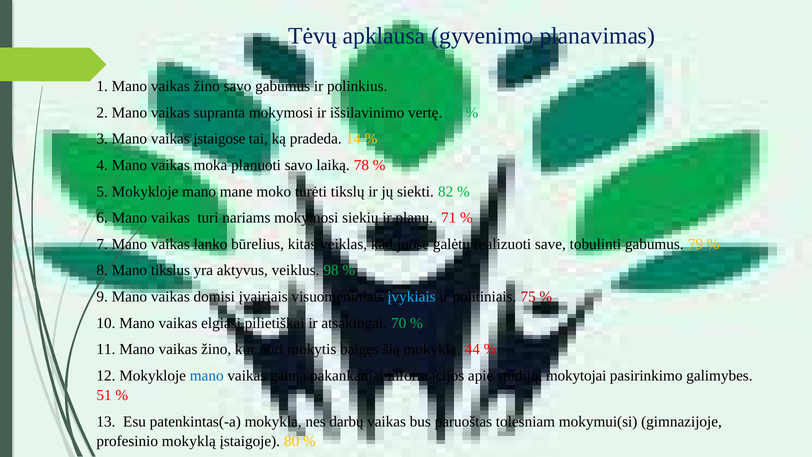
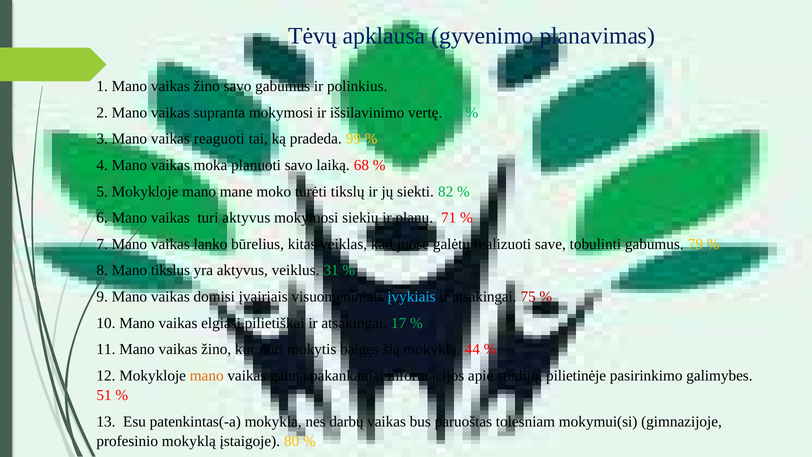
įstaigose: įstaigose -> reaguoti (219, 139)
14: 14 -> 99 (353, 139)
78: 78 -> 68 (361, 165)
turi nariams: nariams -> aktyvus (246, 218)
98: 98 -> 31 (331, 270)
politiniais: politiniais -> atsakingai (484, 297)
70: 70 -> 17 (399, 323)
mano colour: blue -> orange (207, 376)
mokytojai: mokytojai -> pilietinėje (576, 376)
